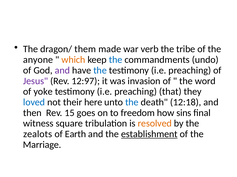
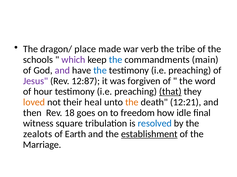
them: them -> place (85, 49)
anyone: anyone -> schools (38, 60)
which colour: orange -> purple (73, 60)
undo: undo -> main (205, 60)
12:97: 12:97 -> 12:87 (86, 81)
invasion: invasion -> forgiven (144, 81)
yoke: yoke -> hour (43, 92)
that underline: none -> present (170, 92)
loved colour: blue -> orange (34, 103)
here: here -> heal (93, 103)
the colour: blue -> orange (132, 103)
12:18: 12:18 -> 12:21 (186, 103)
15: 15 -> 18 (70, 113)
sins: sins -> idle (184, 113)
resolved colour: orange -> blue (155, 124)
